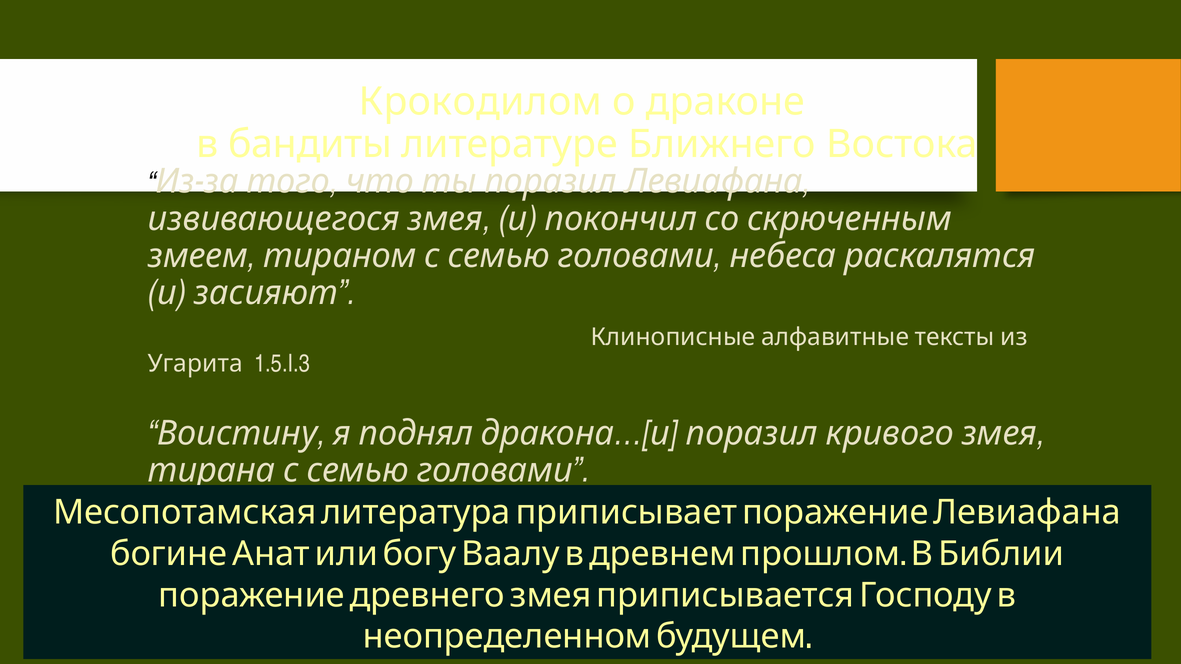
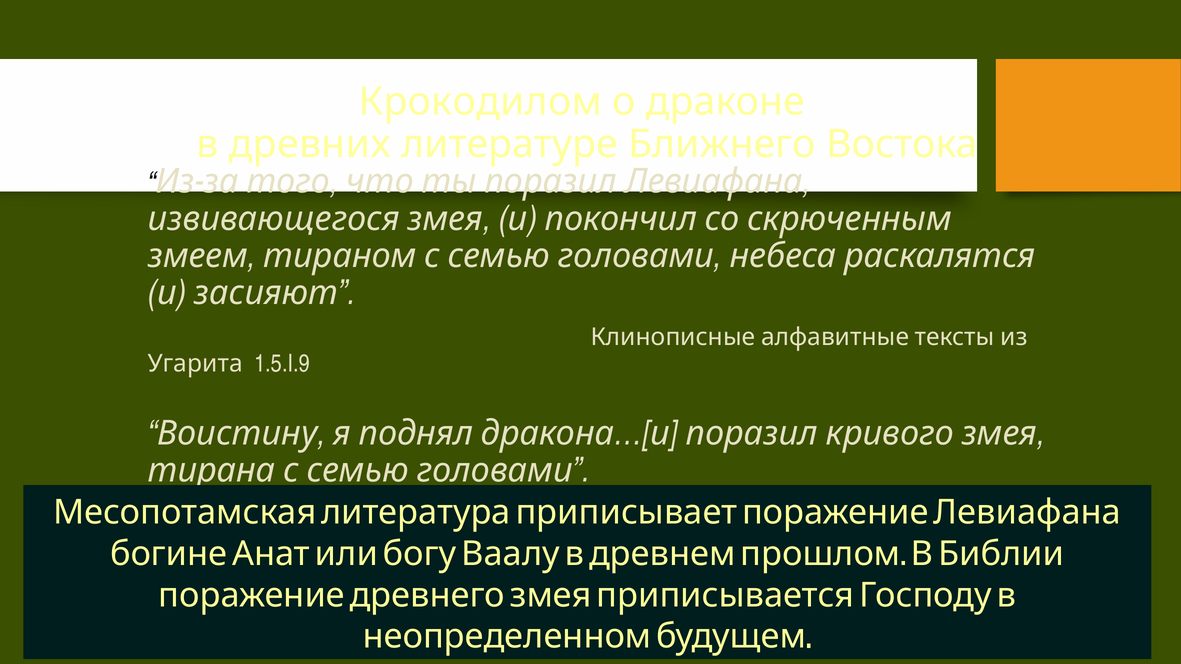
бандиты: бандиты -> древних (310, 144)
1.5.I.3: 1.5.I.3 -> 1.5.I.9 (282, 364)
